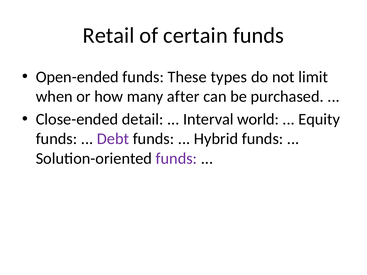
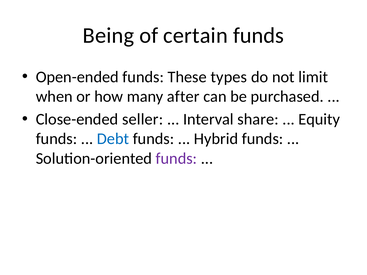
Retail: Retail -> Being (108, 36)
detail: detail -> seller (143, 119)
world: world -> share (258, 119)
Debt colour: purple -> blue (113, 139)
